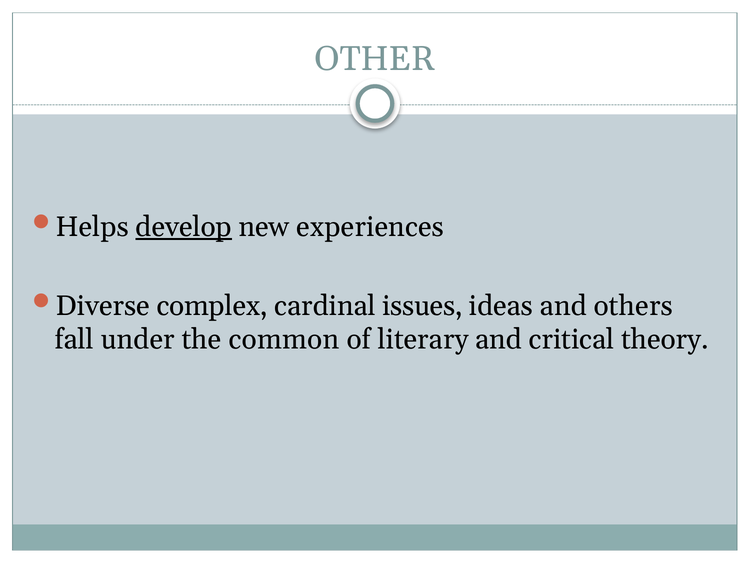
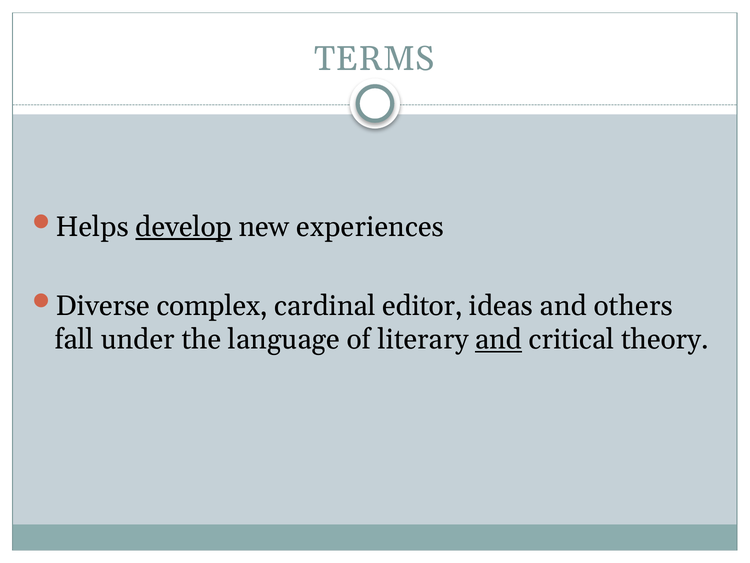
OTHER: OTHER -> TERMS (375, 59)
issues: issues -> editor (423, 305)
common: common -> language (284, 339)
and underline: none -> present (499, 339)
